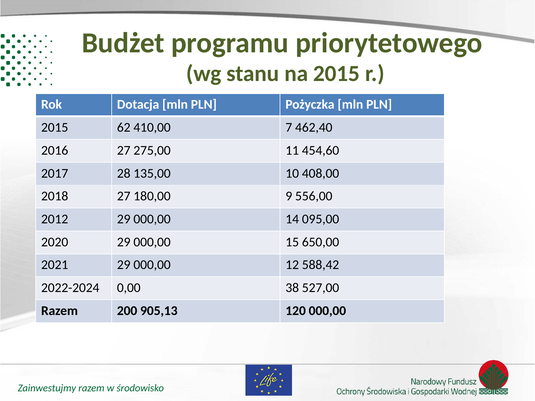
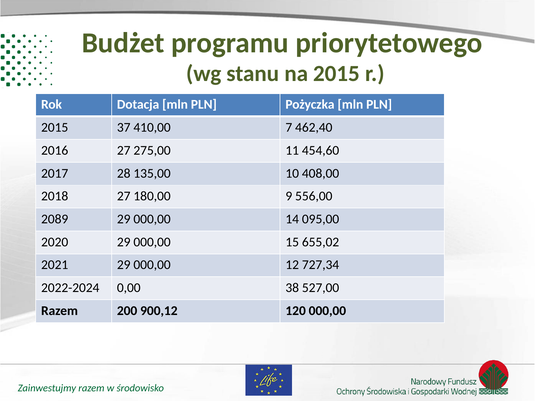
62: 62 -> 37 (124, 128)
2012: 2012 -> 2089 (55, 219)
650,00: 650,00 -> 655,02 (321, 242)
588,42: 588,42 -> 727,34 (321, 265)
905,13: 905,13 -> 900,12 (159, 311)
